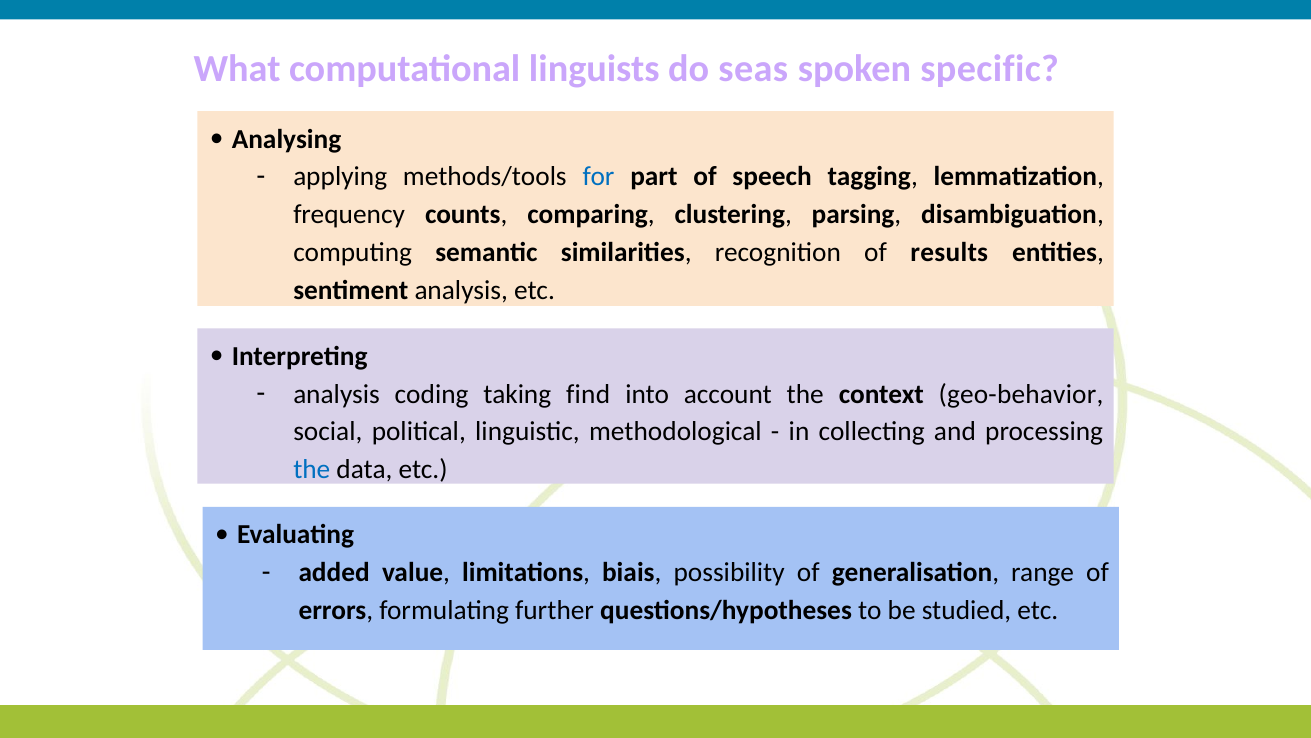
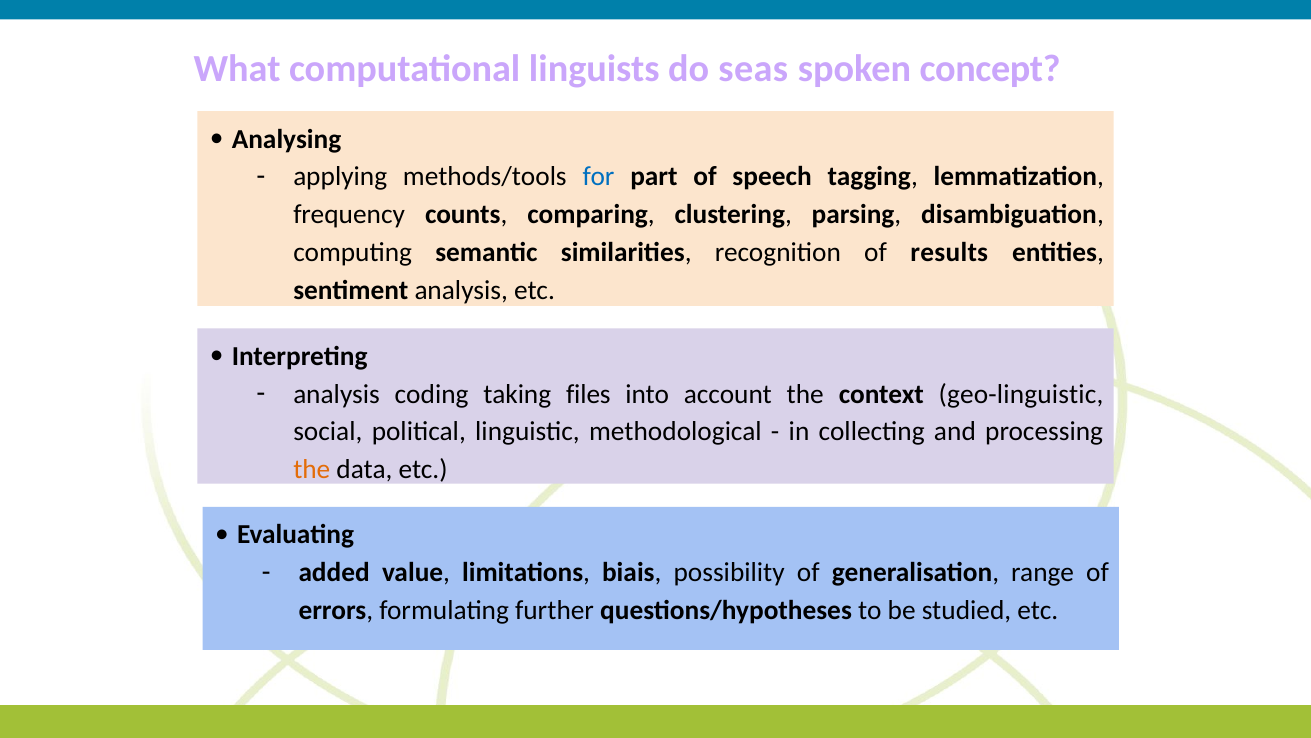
specific: specific -> concept (990, 69)
find: find -> files (588, 394)
geo-behavior: geo-behavior -> geo-linguistic (1021, 394)
the colour: blue -> orange (312, 469)
